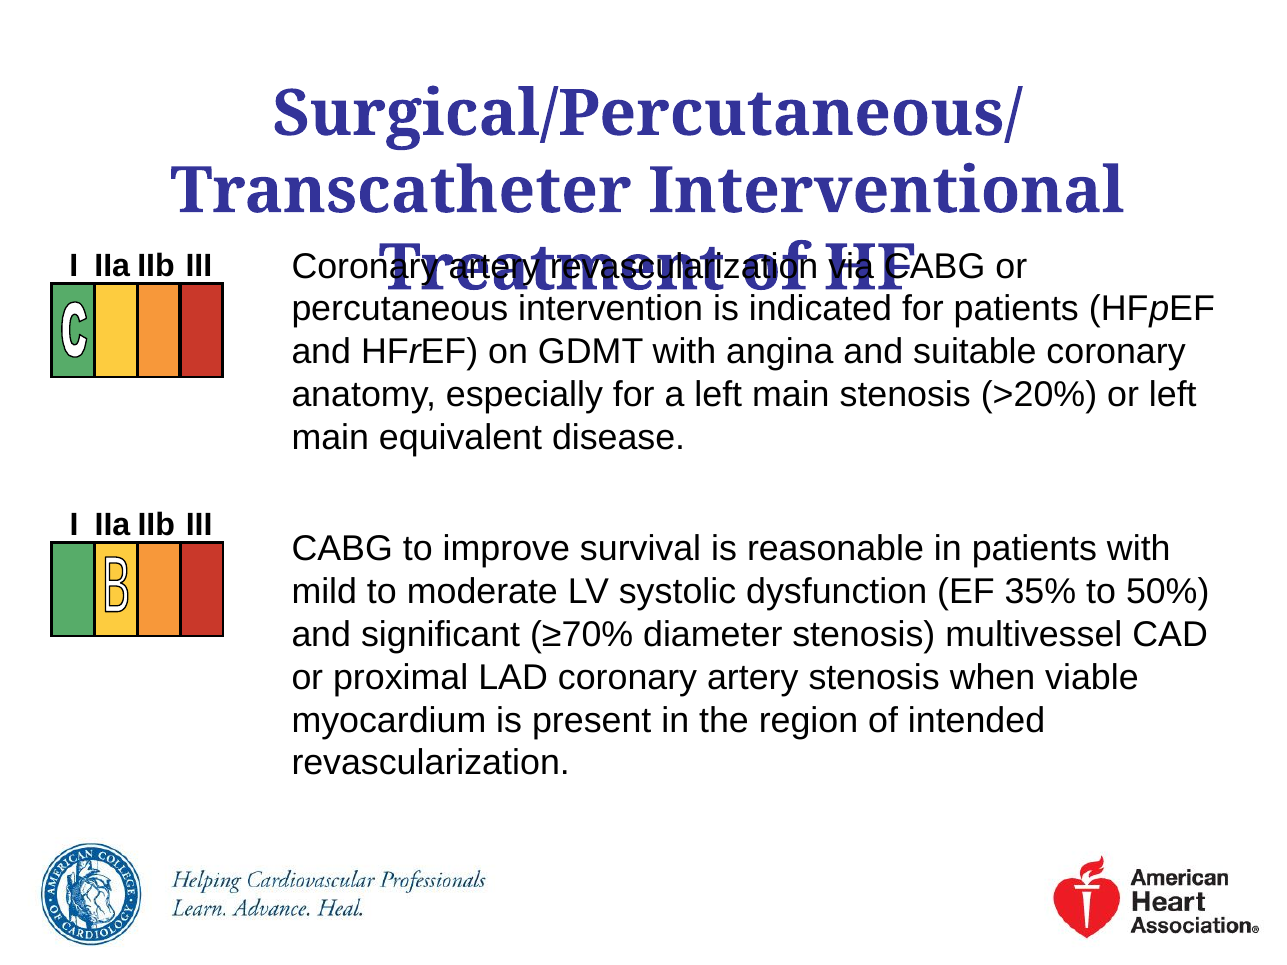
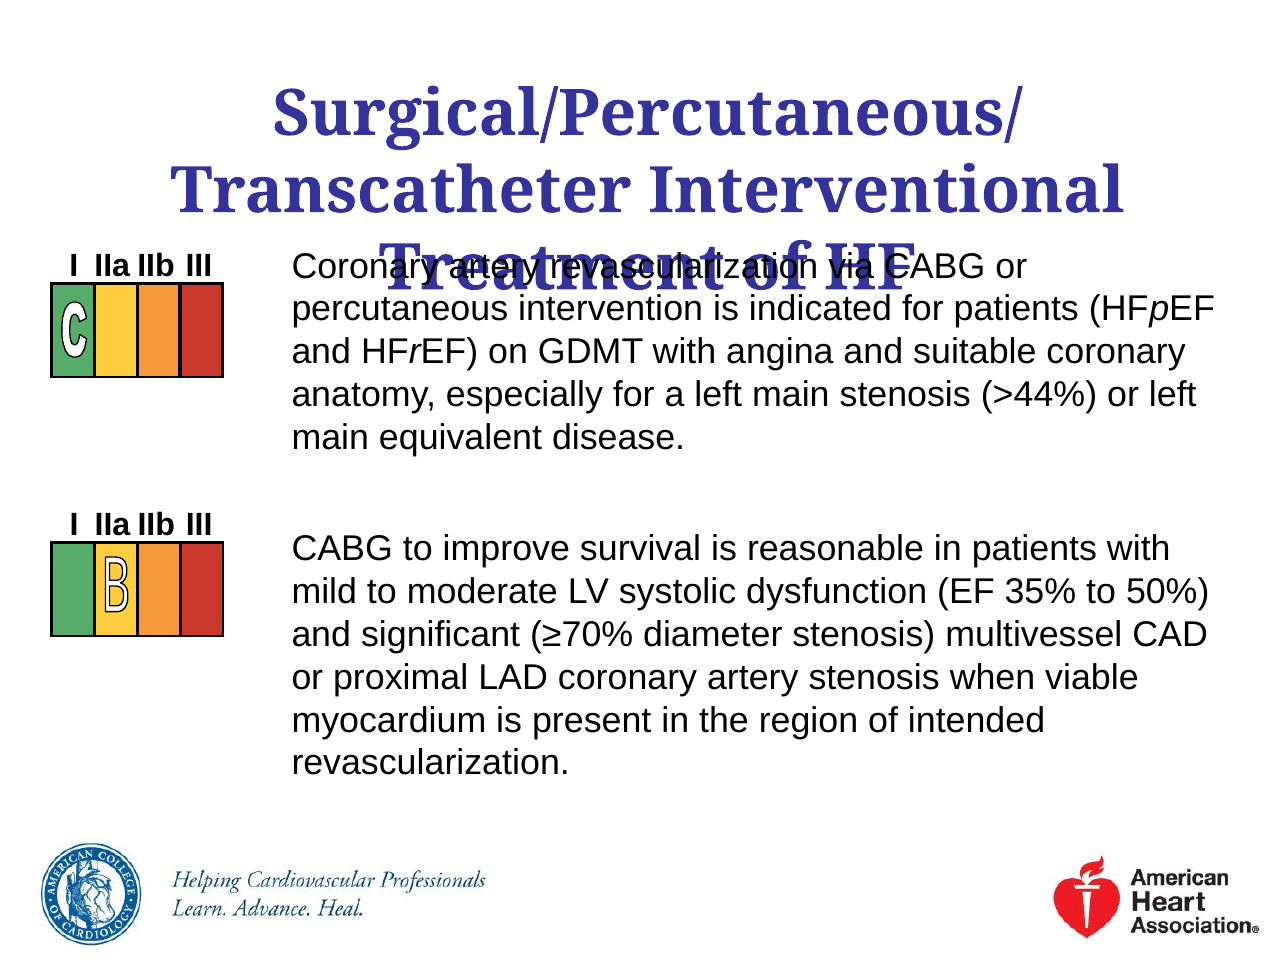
>20%: >20% -> >44% (1039, 395)
